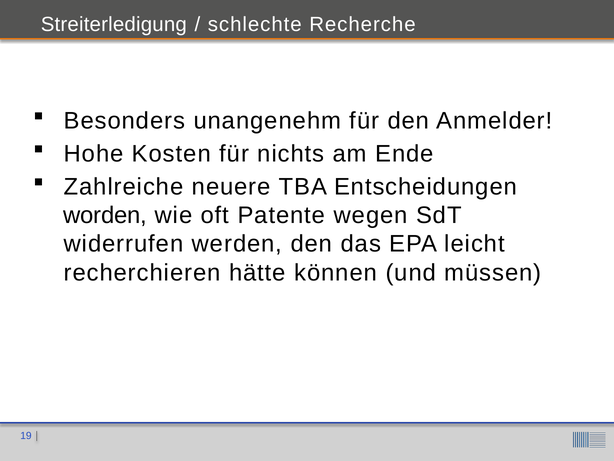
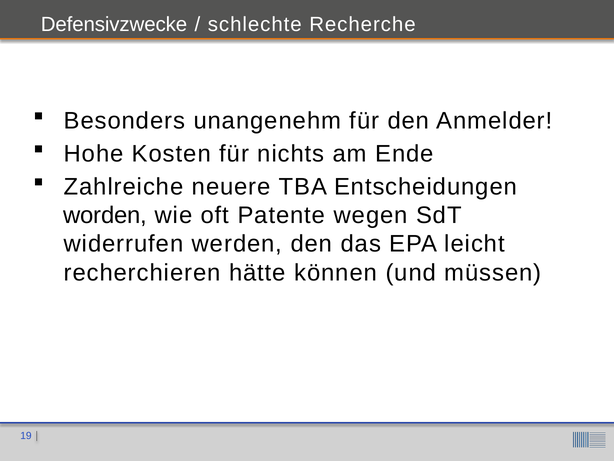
Streiterledigung: Streiterledigung -> Defensivzwecke (114, 24)
